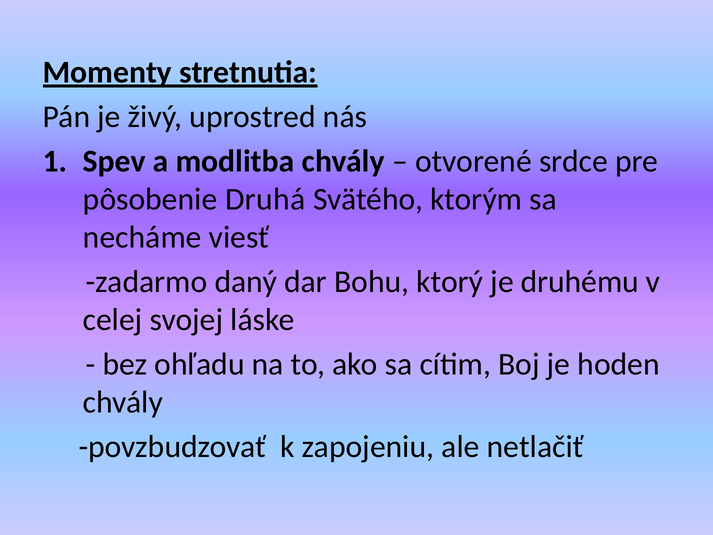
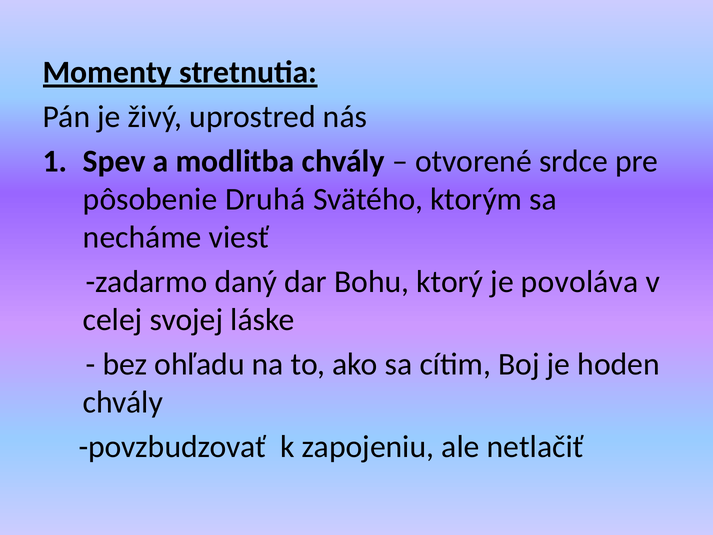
druhému: druhému -> povoláva (580, 282)
